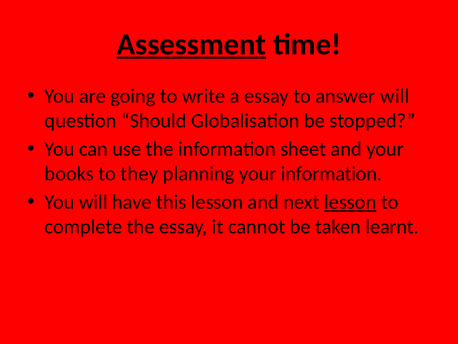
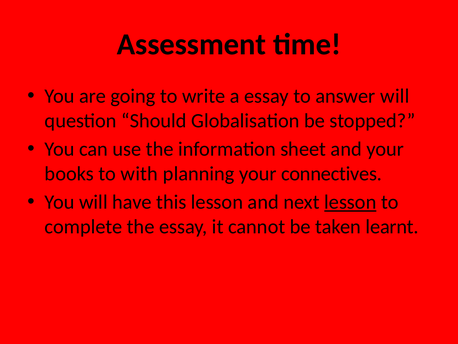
Assessment underline: present -> none (191, 45)
they: they -> with (139, 173)
your information: information -> connectives (332, 173)
